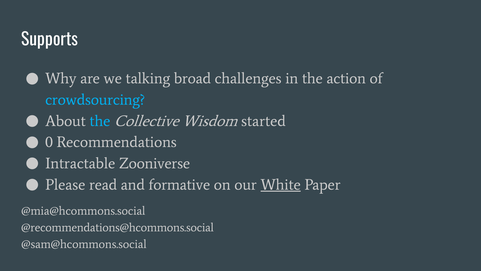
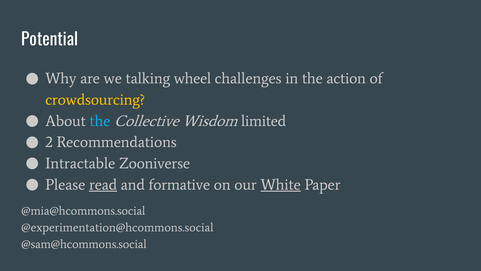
Supports: Supports -> Potential (50, 40)
broad: broad -> wheel (192, 78)
crowdsourcing colour: light blue -> yellow (95, 100)
started: started -> limited (264, 121)
0: 0 -> 2 (49, 142)
read underline: none -> present (103, 184)
@recommendations@hcommons.social: @recommendations@hcommons.social -> @experimentation@hcommons.social (117, 227)
